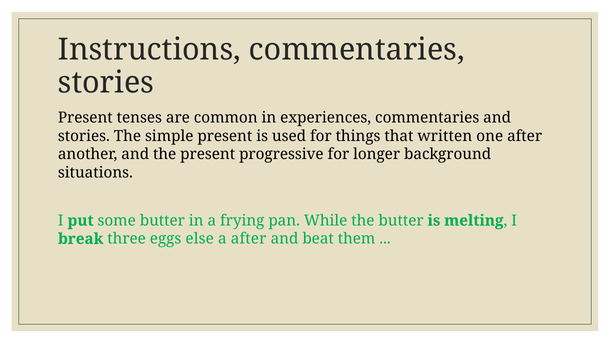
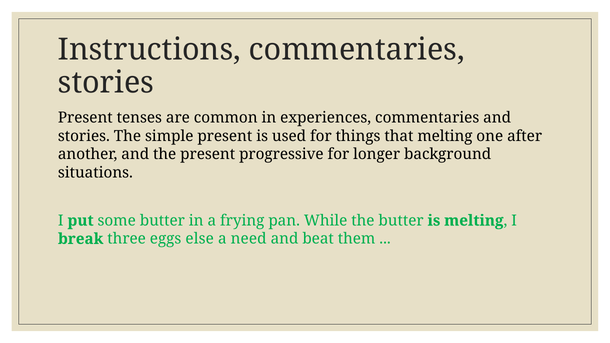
that written: written -> melting (445, 136)
a after: after -> need (249, 239)
